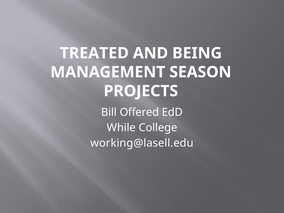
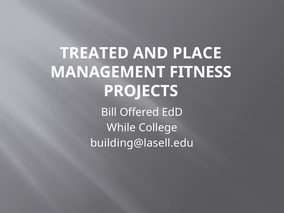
BEING: BEING -> PLACE (197, 53)
SEASON: SEASON -> FITNESS (200, 72)
working@lasell.edu: working@lasell.edu -> building@lasell.edu (142, 143)
